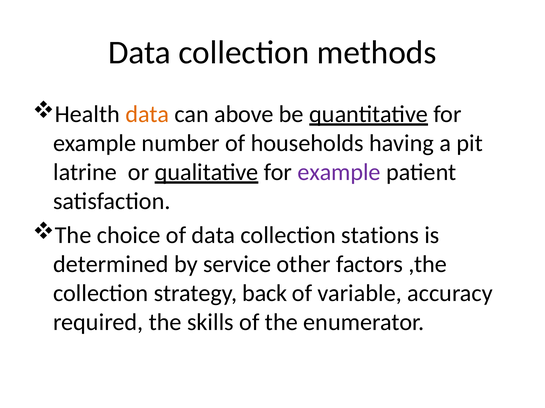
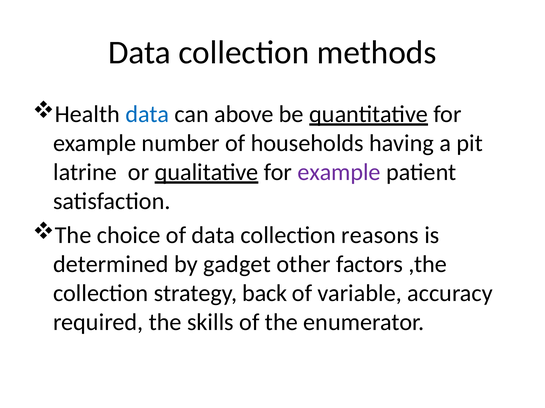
data colour: orange -> blue (147, 114)
stations: stations -> reasons (380, 235)
service: service -> gadget (237, 265)
